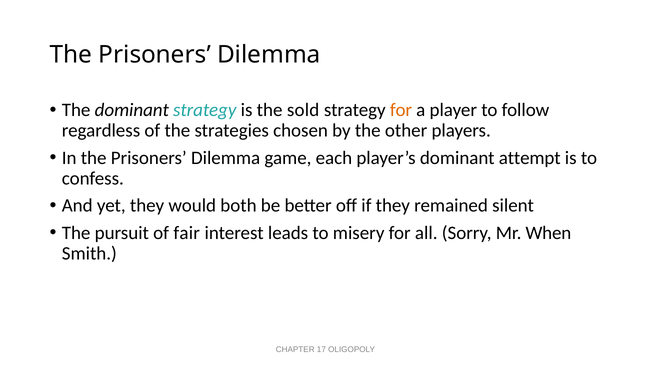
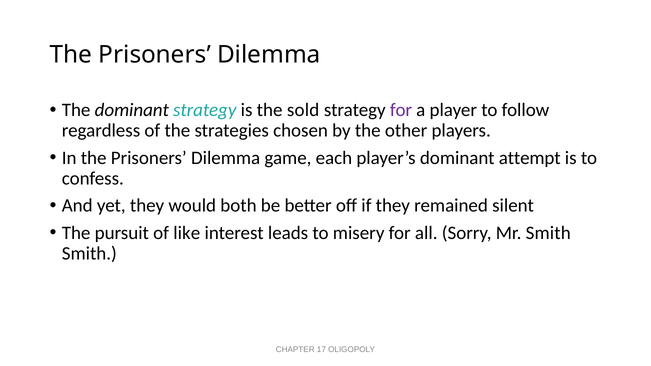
for colour: orange -> purple (401, 110)
fair: fair -> like (187, 233)
Mr When: When -> Smith (548, 233)
